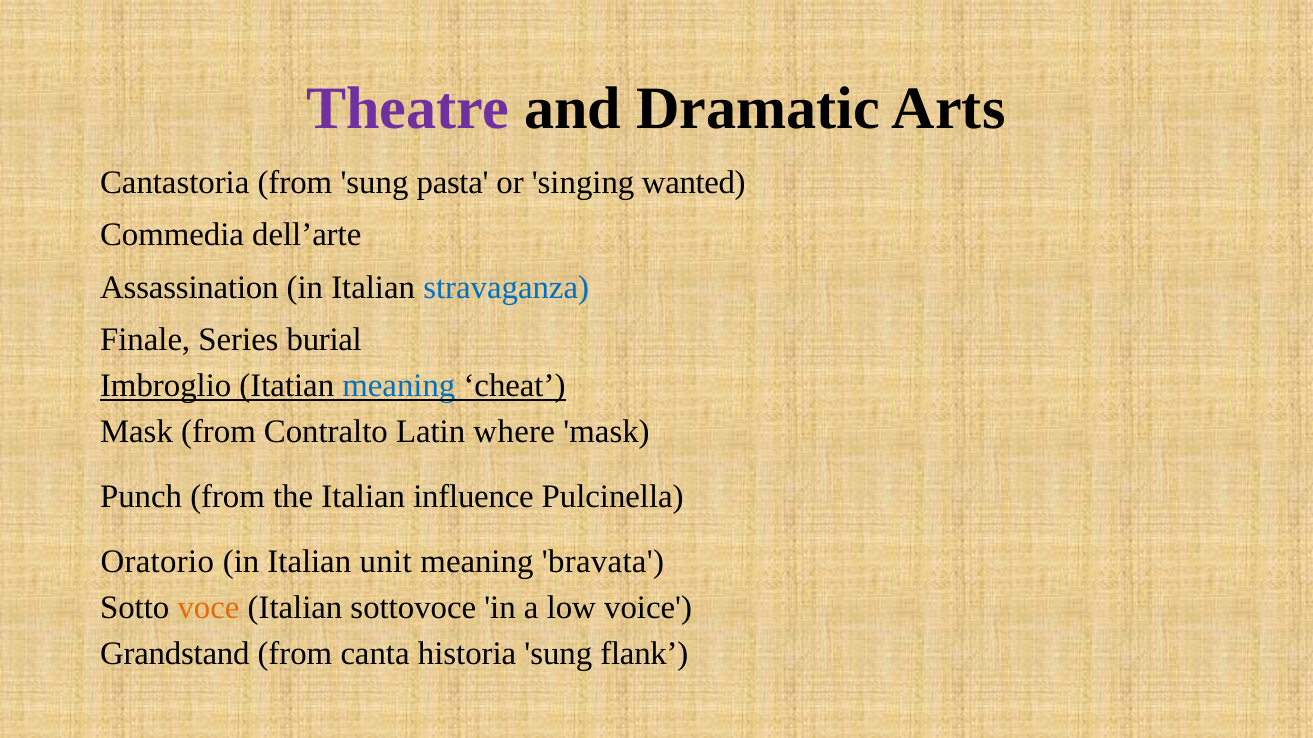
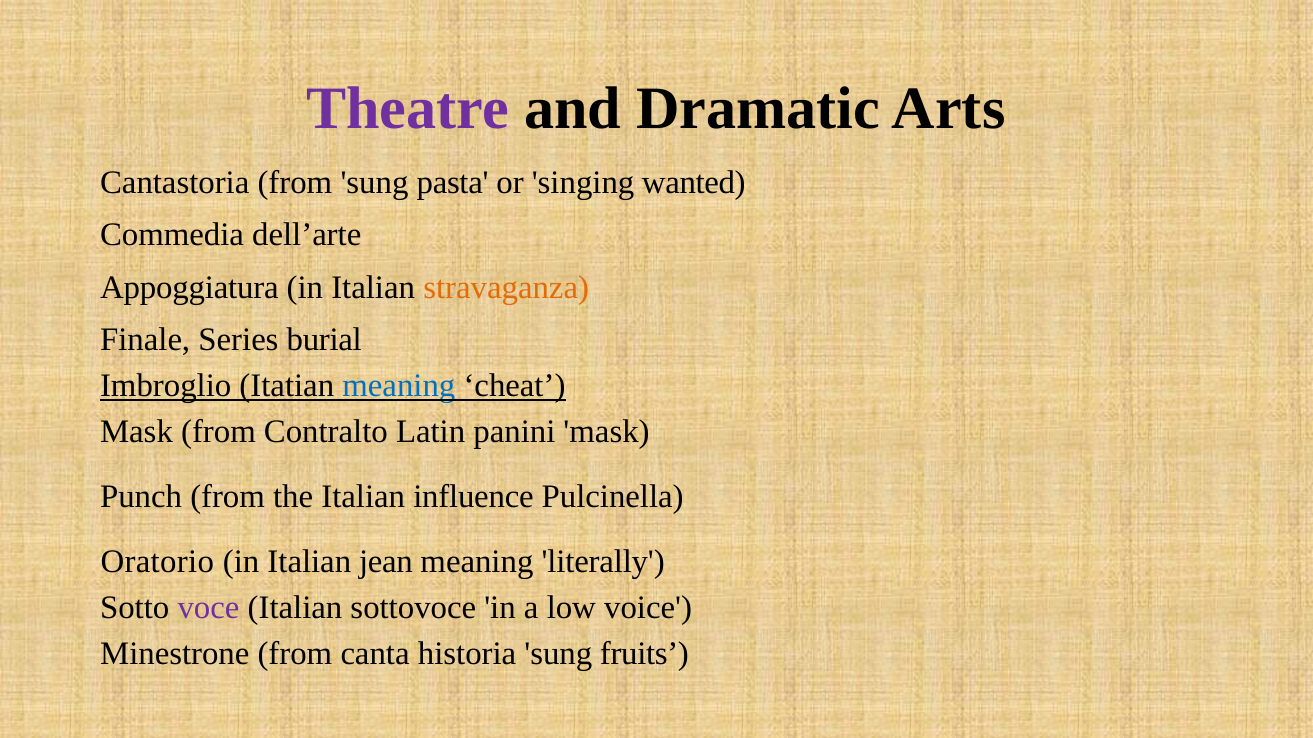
Assassination: Assassination -> Appoggiatura (189, 287)
stravaganza colour: blue -> orange (506, 287)
where: where -> panini (514, 432)
unit: unit -> jean (386, 562)
bravata: bravata -> literally (603, 562)
voce colour: orange -> purple (209, 608)
Grandstand: Grandstand -> Minestrone (175, 654)
flank: flank -> fruits (644, 654)
